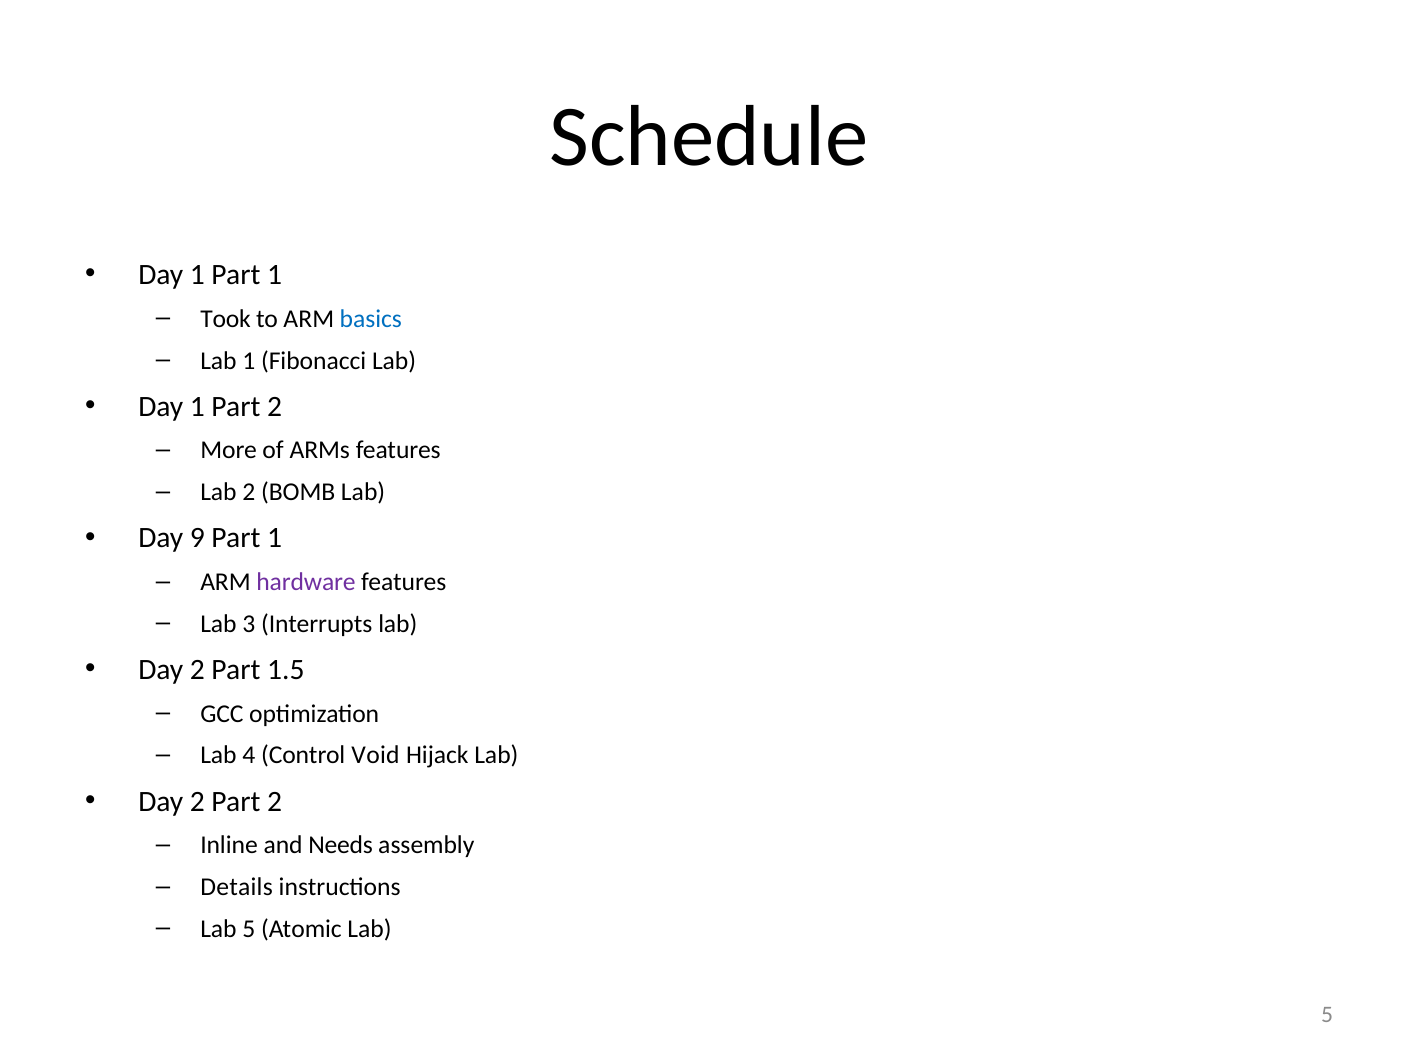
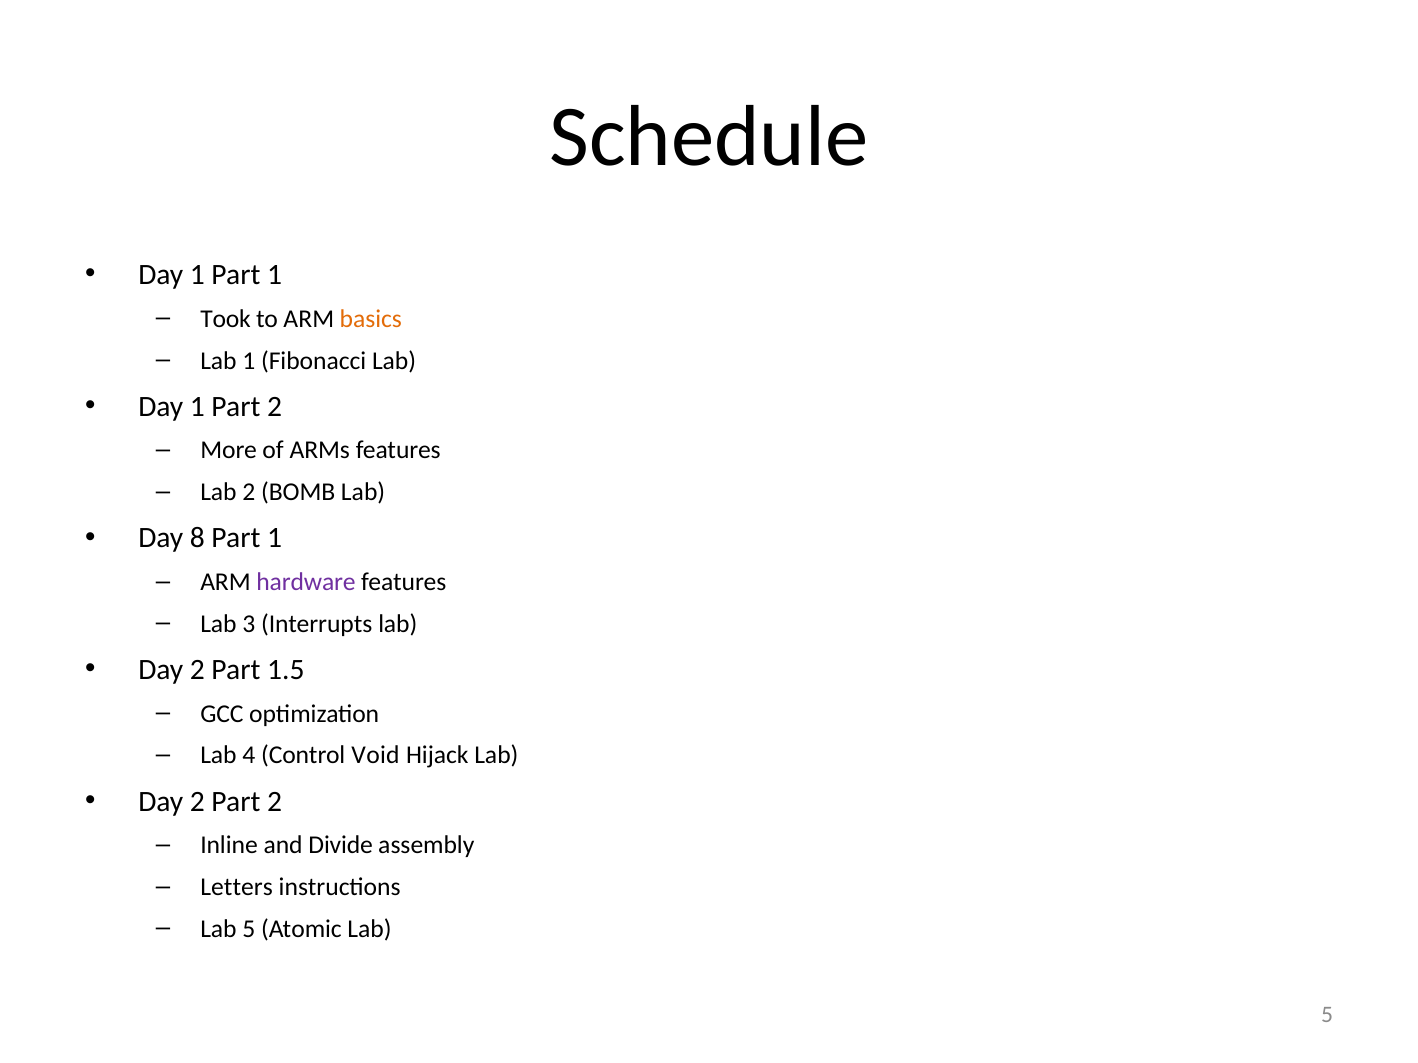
basics colour: blue -> orange (371, 319)
9: 9 -> 8 (197, 538)
Needs: Needs -> Divide (341, 846)
Details: Details -> Letters (237, 888)
